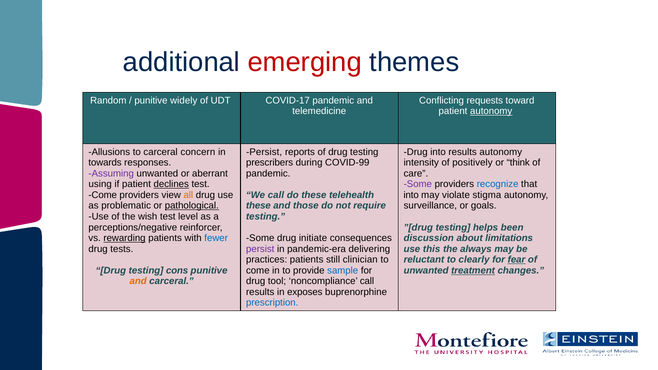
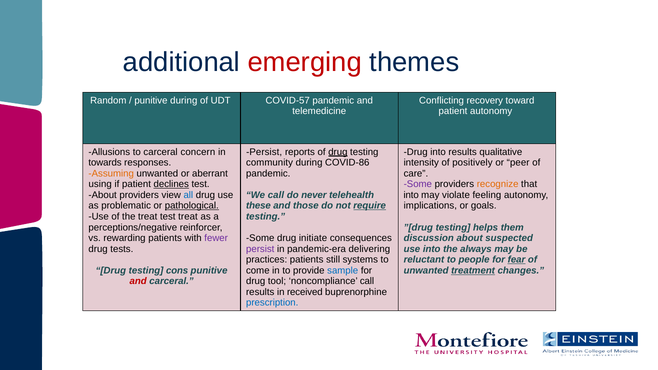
punitive widely: widely -> during (184, 101)
COVID-17: COVID-17 -> COVID-57 (288, 101)
requests: requests -> recovery (485, 101)
autonomy underline: present -> none (491, 111)
drug underline: none -> present (338, 152)
results autonomy: autonomy -> qualitative (501, 152)
prescribers: prescribers -> community (270, 163)
COVID-99: COVID-99 -> COVID-86 (347, 163)
think: think -> peer (518, 163)
Assuming colour: purple -> orange (111, 174)
recognize colour: blue -> orange (498, 184)
Come: Come -> About (103, 195)
all colour: orange -> blue (188, 195)
do these: these -> never (314, 195)
stigma: stigma -> feeling (487, 195)
require underline: none -> present (370, 206)
surveillance: surveillance -> implications (430, 206)
the wish: wish -> treat (148, 217)
test level: level -> treat (188, 217)
been: been -> them (512, 227)
rewarding underline: present -> none (125, 238)
fewer colour: blue -> purple (216, 238)
limitations: limitations -> suspected (509, 238)
use this: this -> into (432, 249)
clinician: clinician -> systems (360, 260)
clearly: clearly -> people (474, 260)
and colour: orange -> red (138, 281)
exposes: exposes -> received (305, 292)
